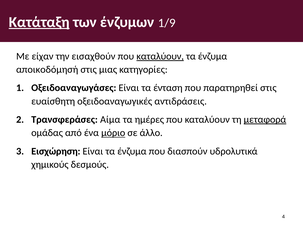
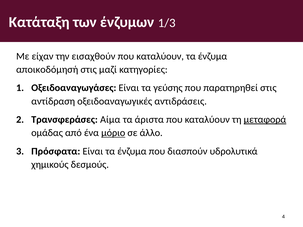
Κατάταξη underline: present -> none (39, 22)
1/9: 1/9 -> 1/3 (167, 23)
καταλύουν underline: present -> none (160, 56)
μιας: μιας -> μαζί (108, 70)
ένταση: ένταση -> γεύσης (168, 88)
ευαίσθητη: ευαίσθητη -> αντίδραση (53, 101)
ημέρες: ημέρες -> άριστα (149, 120)
Εισχώρηση: Εισχώρηση -> Πρόσφατα (56, 151)
